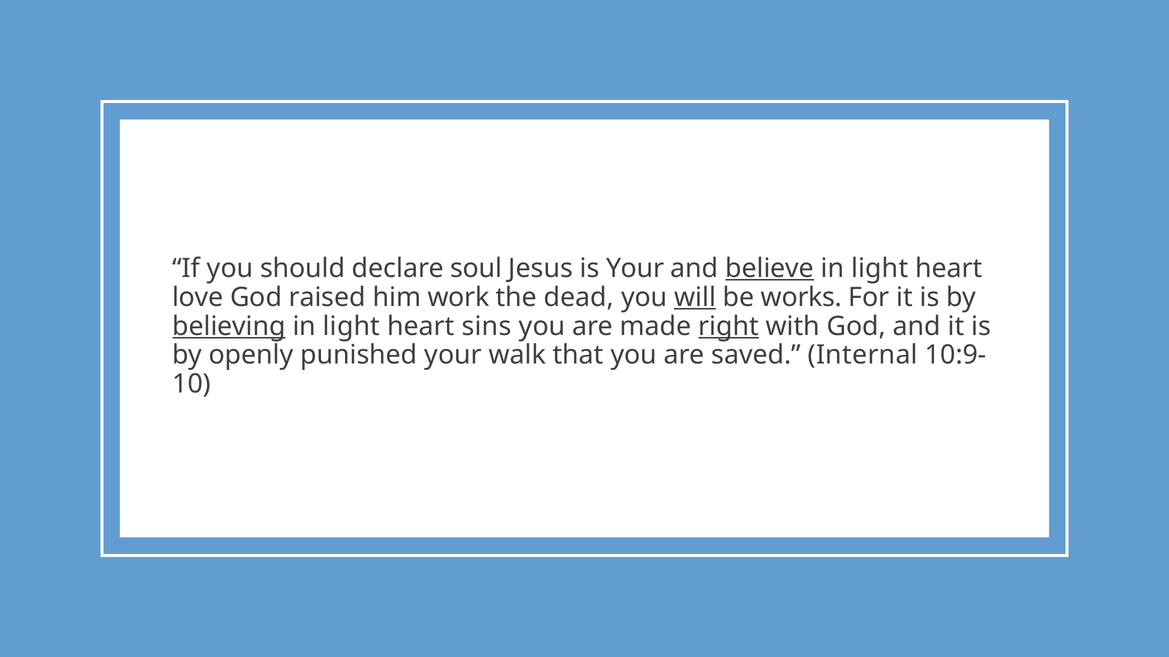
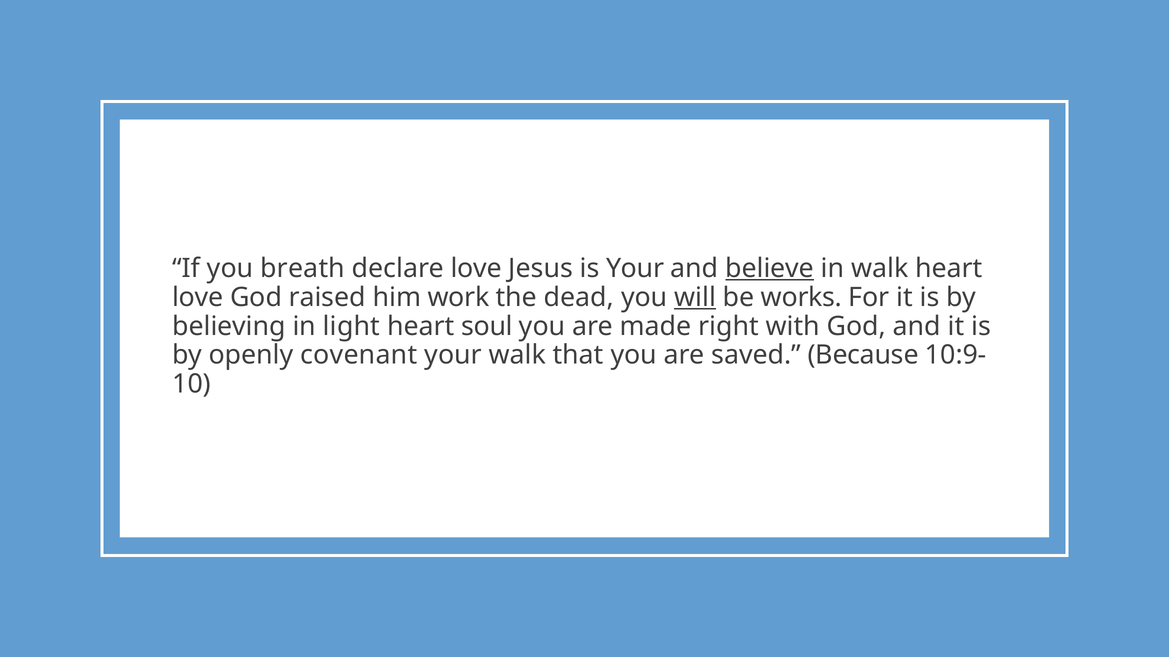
should: should -> breath (303, 269)
declare soul: soul -> love (476, 269)
light: light -> walk (880, 269)
believing underline: present -> none (229, 326)
sins: sins -> soul (487, 326)
right underline: present -> none (729, 326)
punished: punished -> covenant (359, 355)
Internal: Internal -> Because (863, 355)
